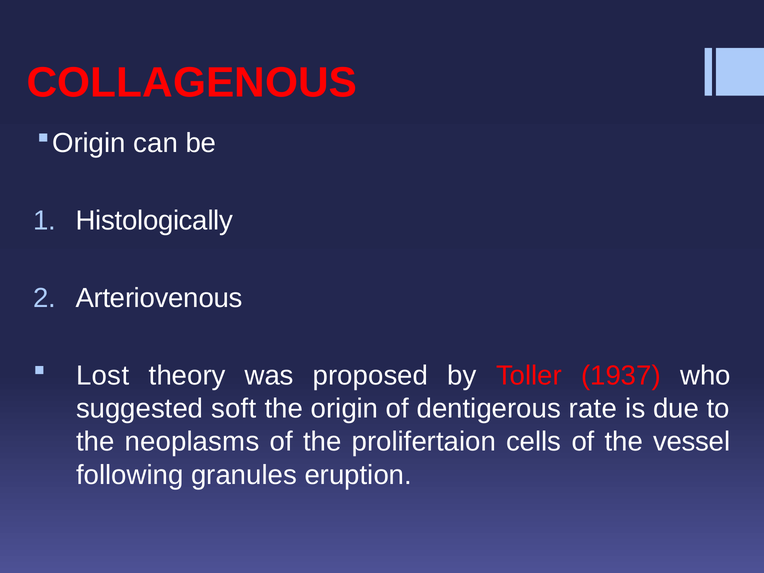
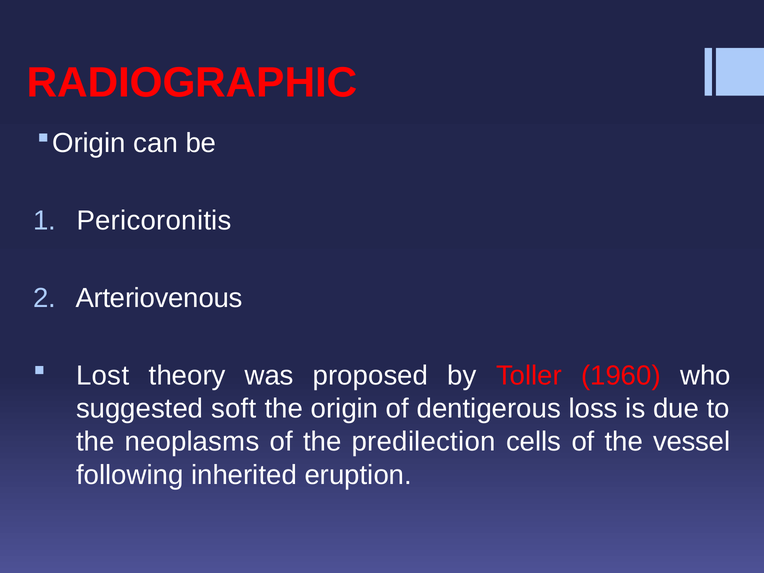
COLLAGENOUS: COLLAGENOUS -> RADIOGRAPHIC (192, 83)
Histologically: Histologically -> Pericoronitis (154, 221)
1937: 1937 -> 1960 (621, 375)
rate: rate -> loss (593, 409)
prolifertaion: prolifertaion -> predilection (424, 442)
granules: granules -> inherited (244, 475)
